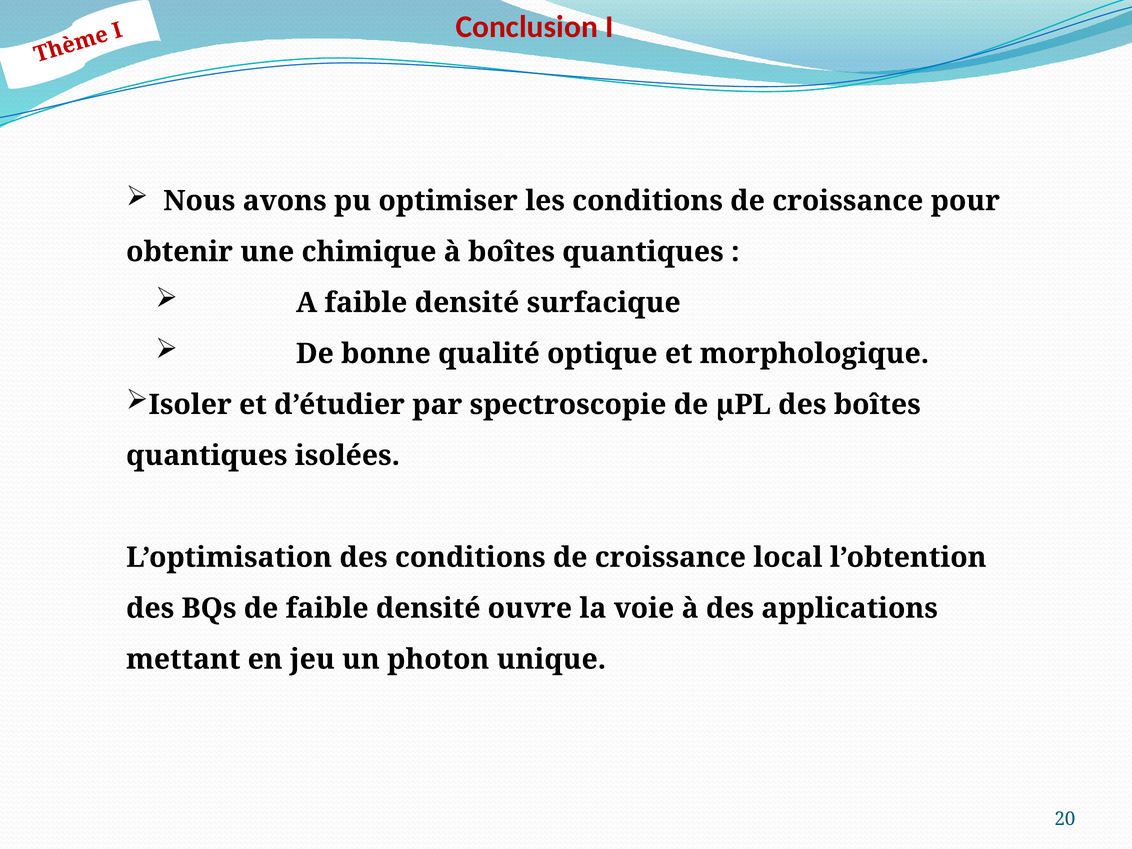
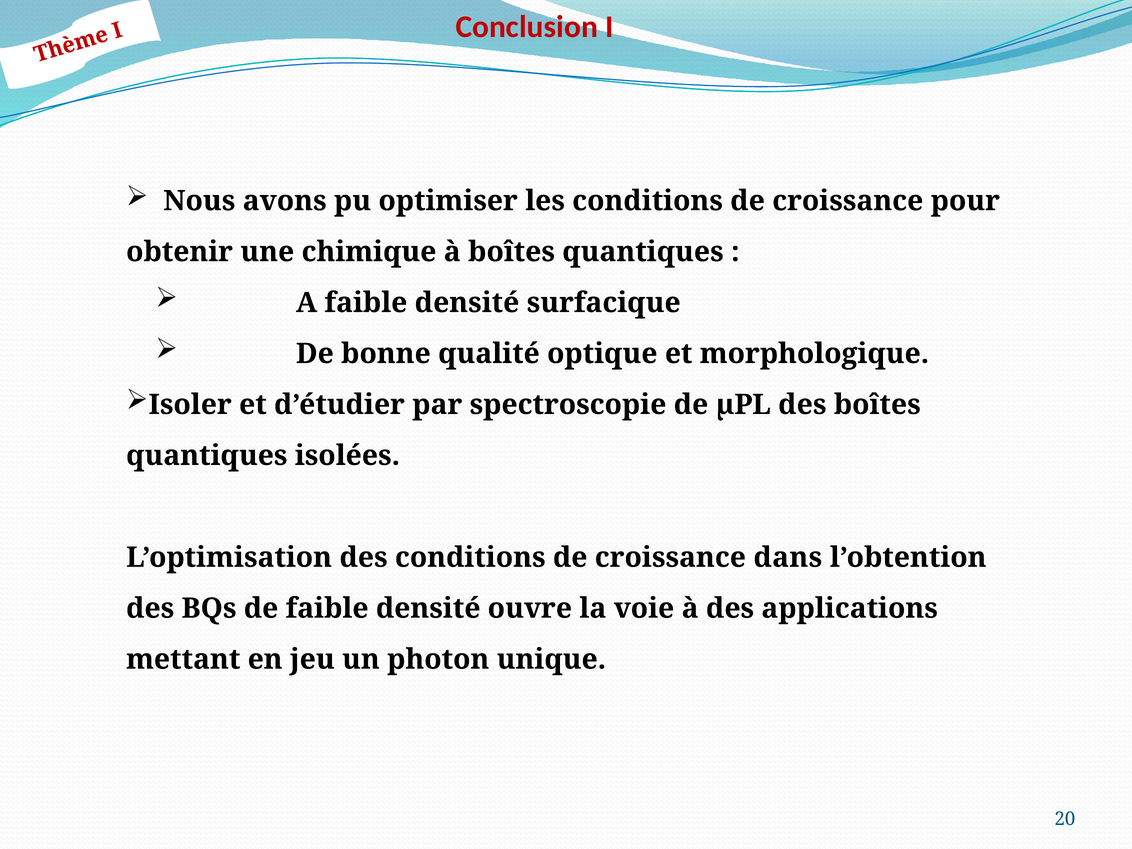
local: local -> dans (788, 557)
